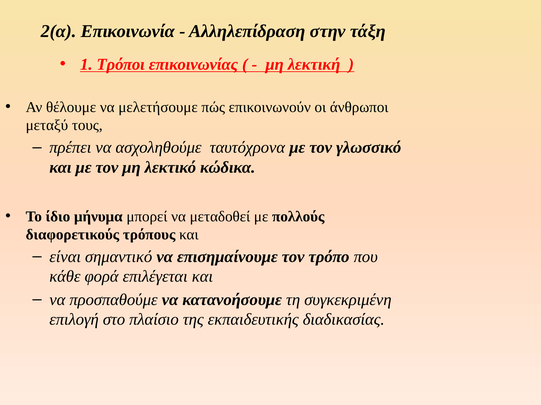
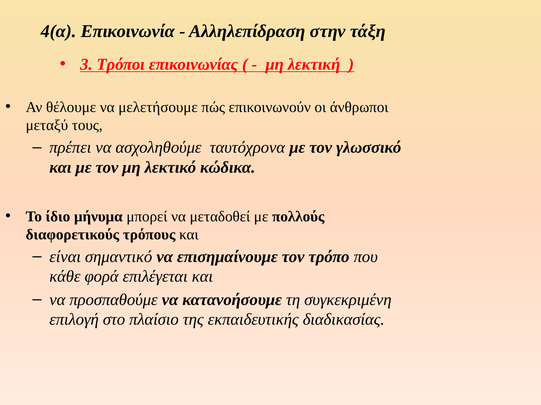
2(α: 2(α -> 4(α (59, 31)
1: 1 -> 3 (86, 64)
